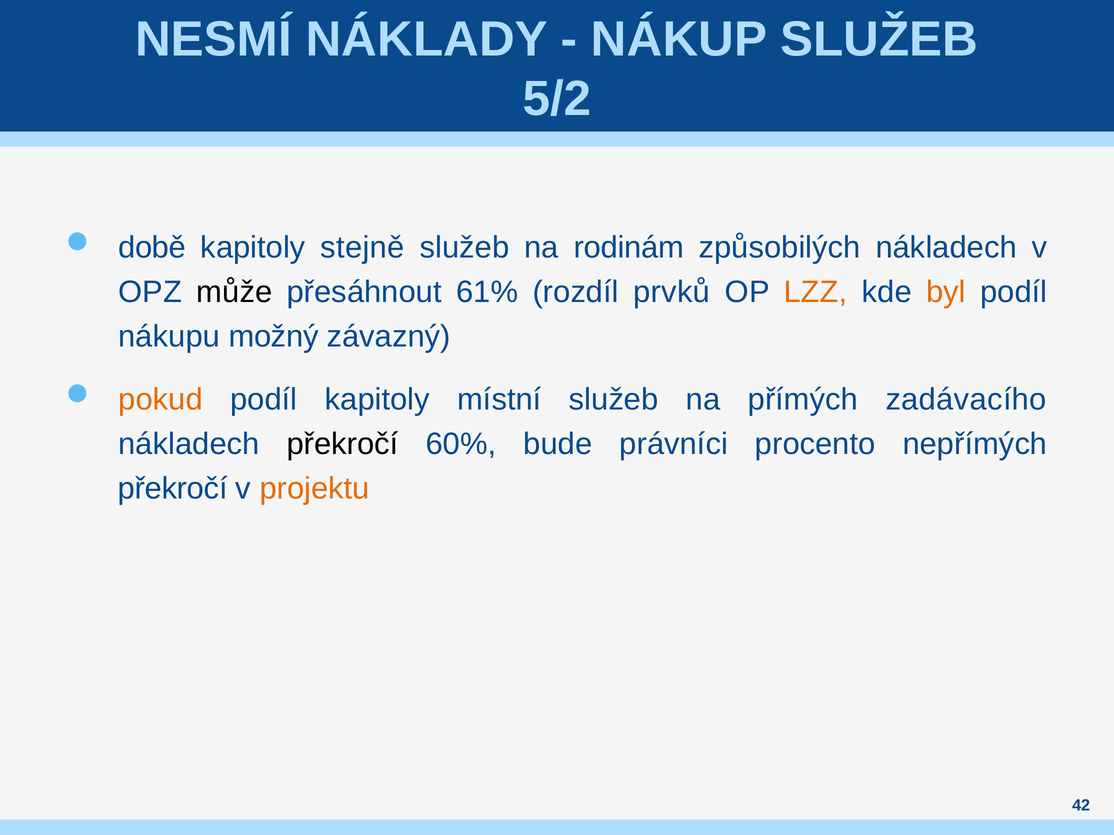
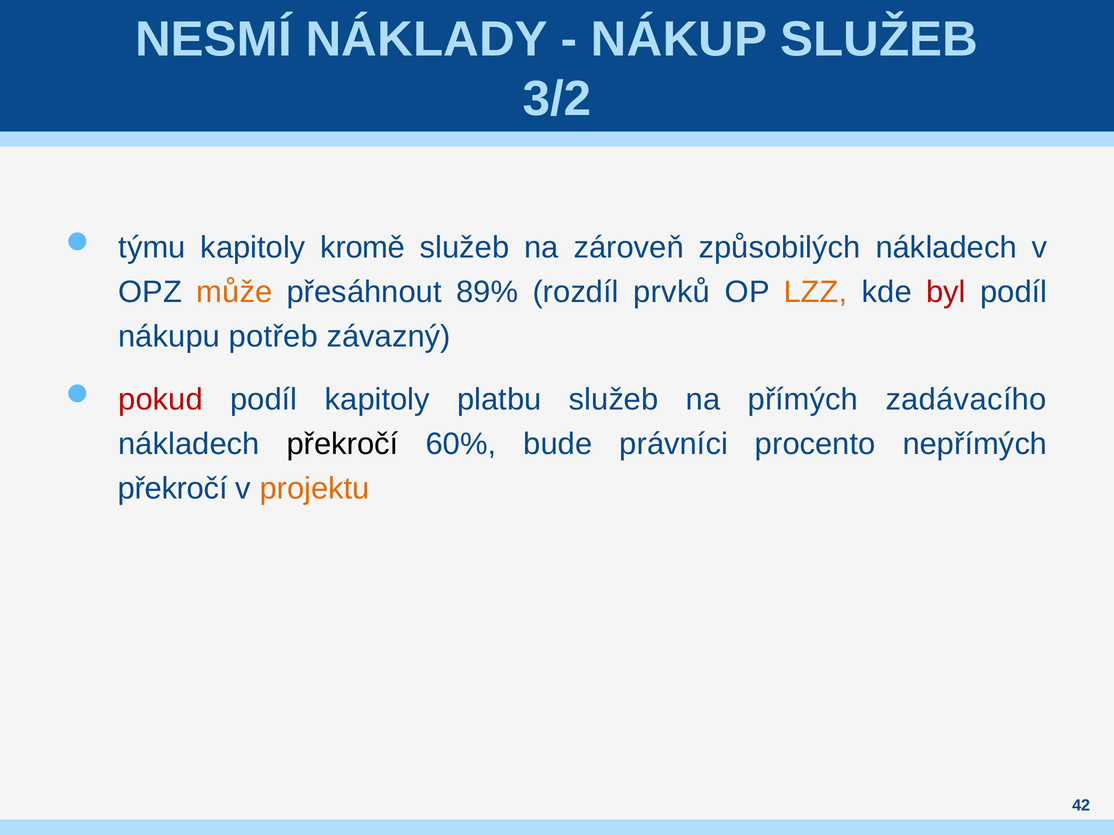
5/2: 5/2 -> 3/2 (557, 99)
době: době -> týmu (152, 247)
stejně: stejně -> kromě (363, 247)
rodinám: rodinám -> zároveň (629, 247)
může colour: black -> orange (234, 292)
61%: 61% -> 89% (487, 292)
byl colour: orange -> red (946, 292)
možný: možný -> potřeb (273, 337)
pokud colour: orange -> red (161, 400)
místní: místní -> platbu (499, 400)
